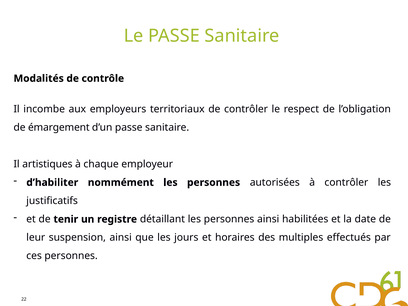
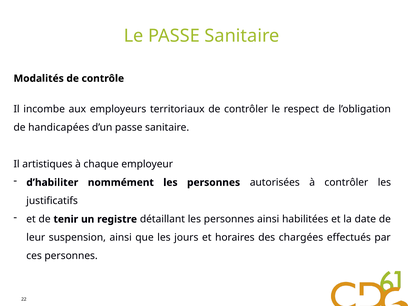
émargement: émargement -> handicapées (59, 127)
multiples: multiples -> chargées (301, 238)
